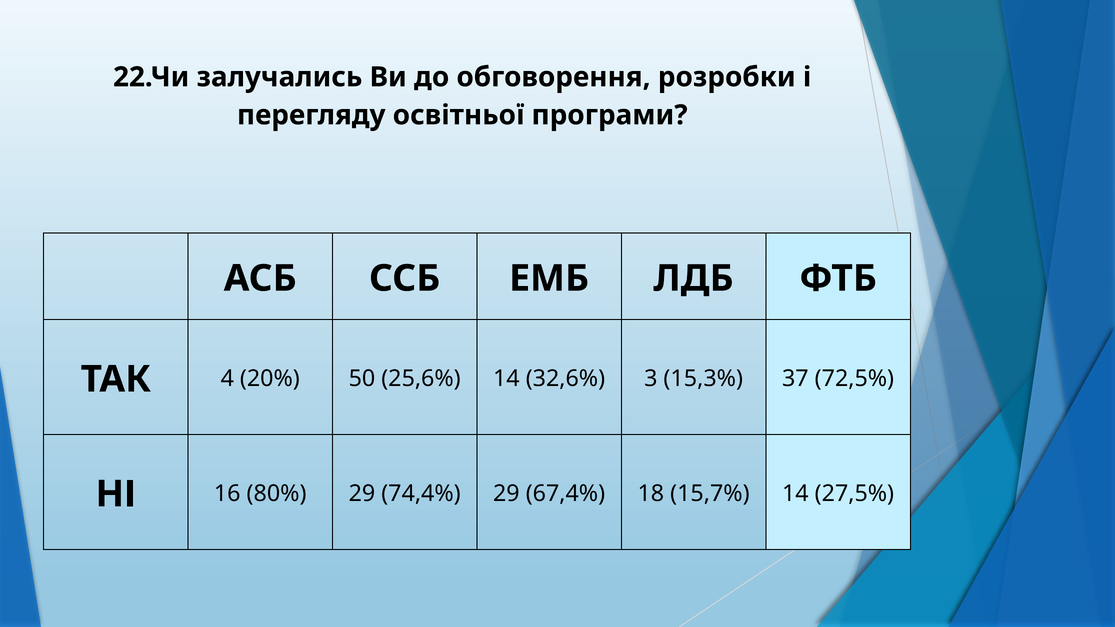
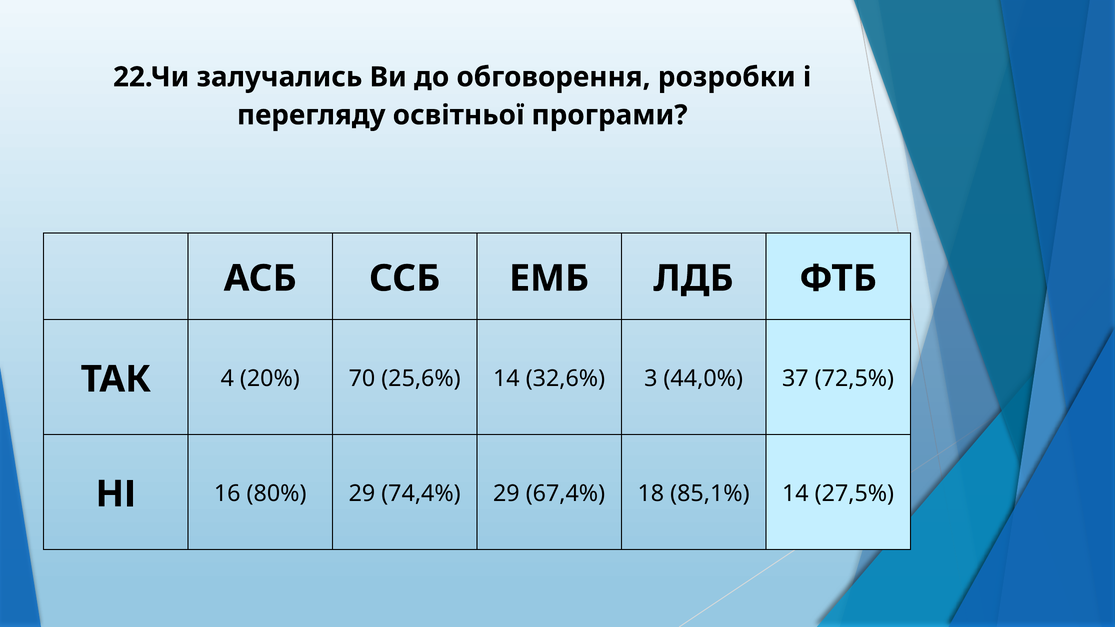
50: 50 -> 70 (362, 379)
15,3%: 15,3% -> 44,0% (703, 379)
15,7%: 15,7% -> 85,1% (710, 493)
